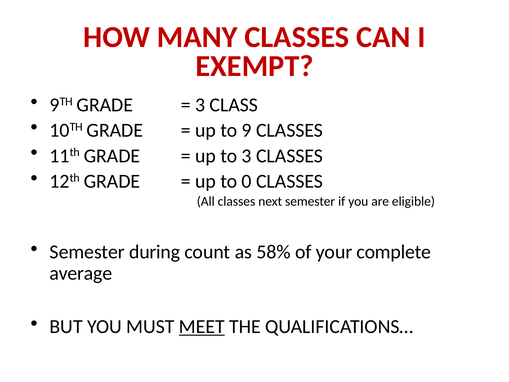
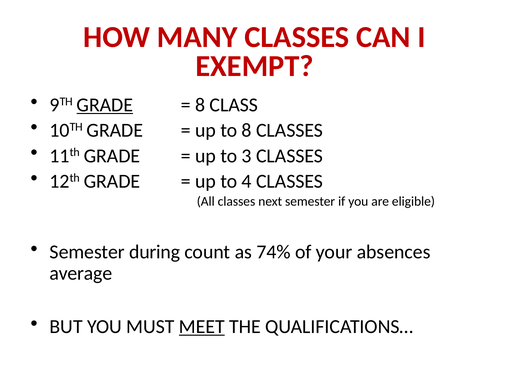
GRADE underline: none -> present (105, 105)
3: 3 -> 8 (200, 105)
to 9: 9 -> 8 (247, 130)
0: 0 -> 4 (247, 181)
58%: 58% -> 74% (273, 252)
complete: complete -> absences (394, 252)
